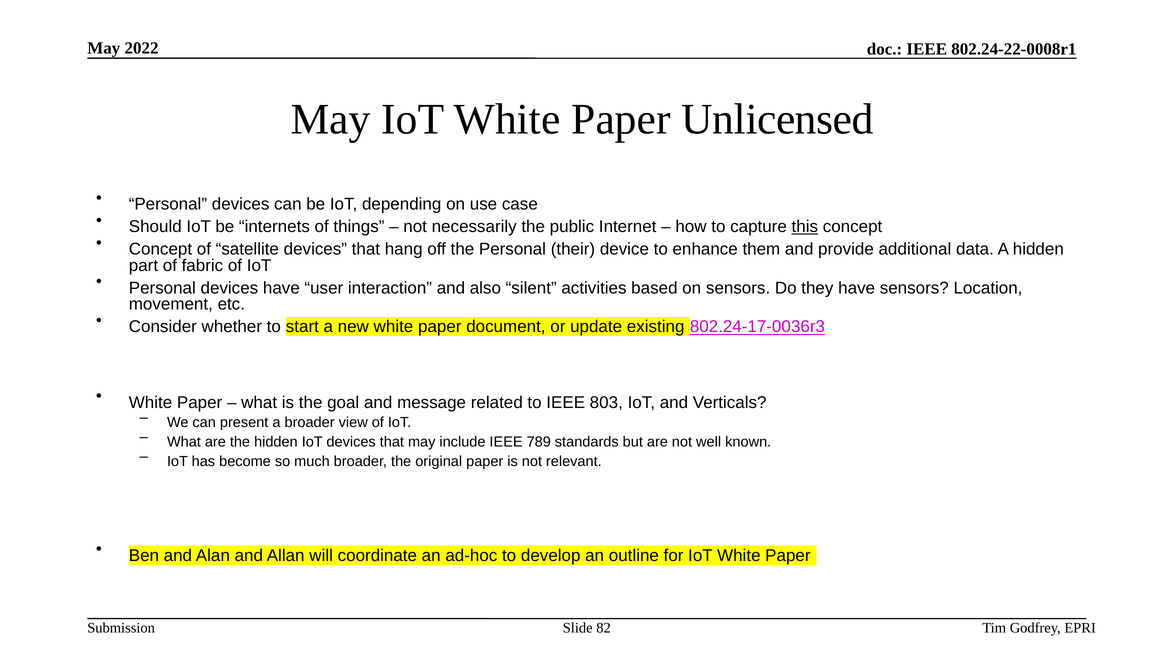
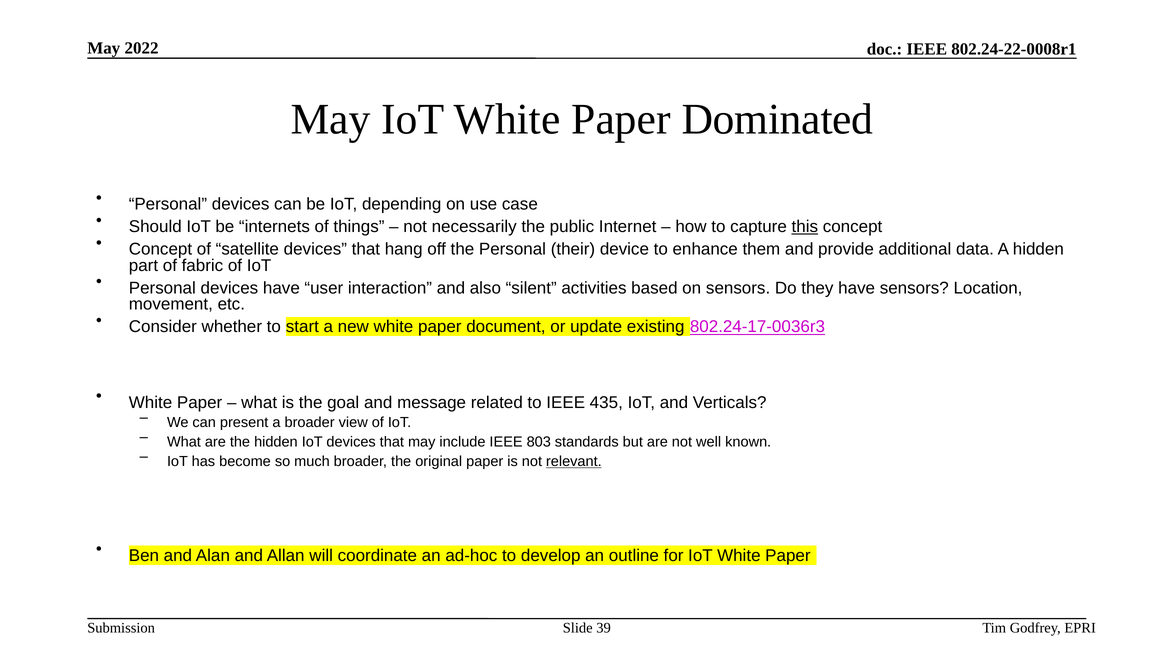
Unlicensed: Unlicensed -> Dominated (777, 119)
803: 803 -> 435 (606, 402)
789: 789 -> 803 (539, 442)
relevant underline: none -> present (574, 461)
82: 82 -> 39 (604, 628)
